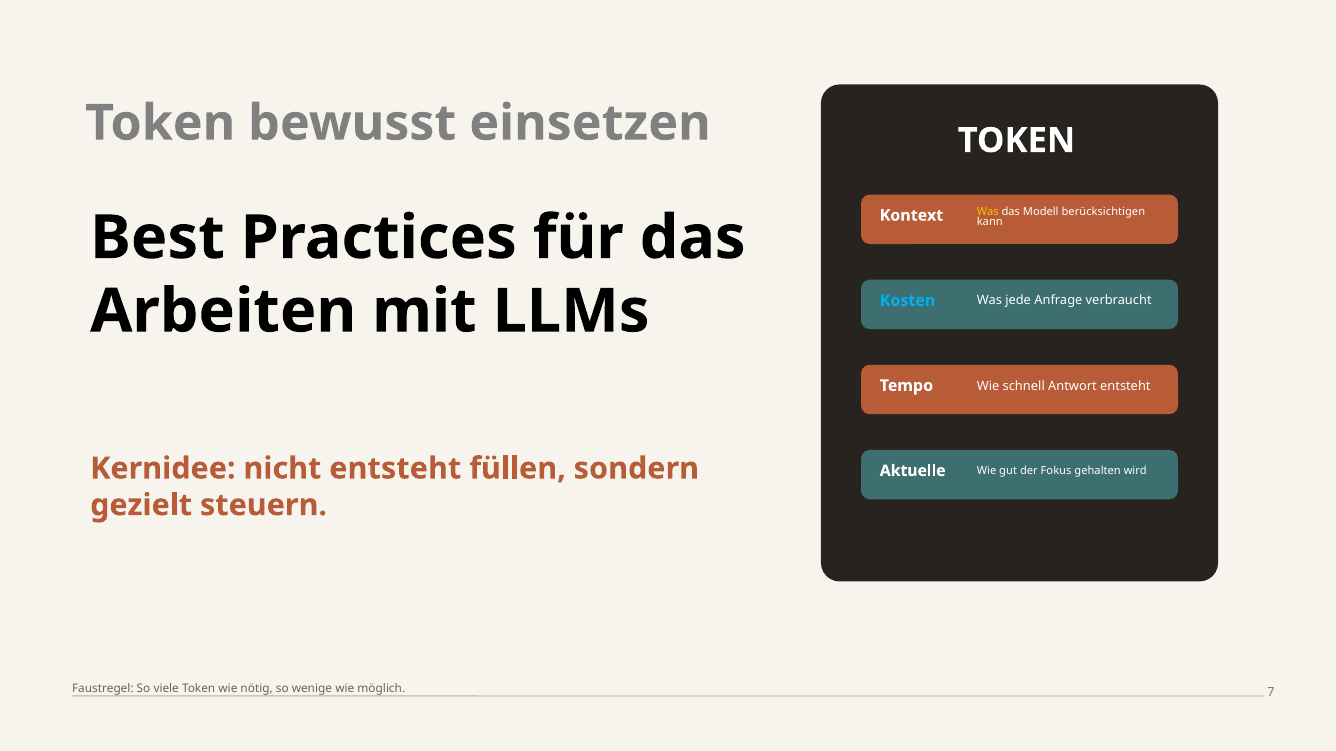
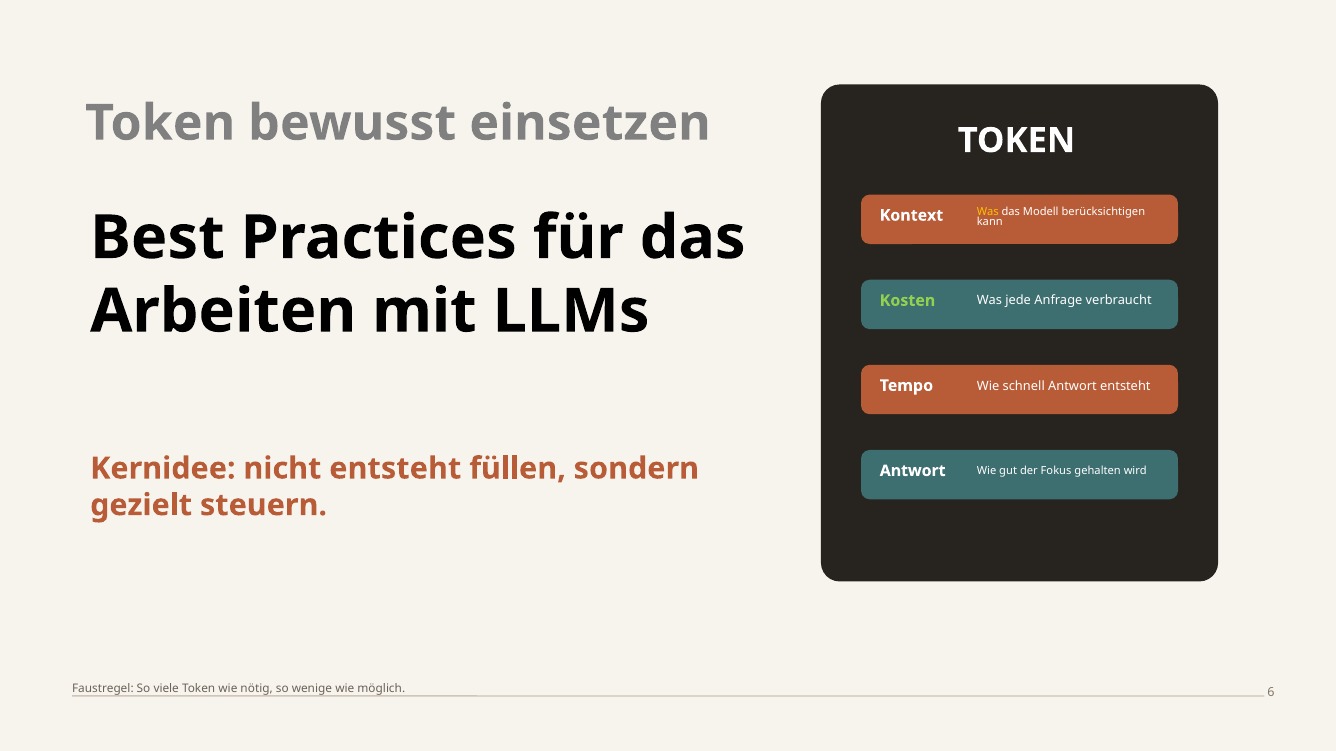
Kosten colour: light blue -> light green (907, 301)
Aktuelle: Aktuelle -> Antwort (913, 471)
7: 7 -> 6 (1271, 693)
